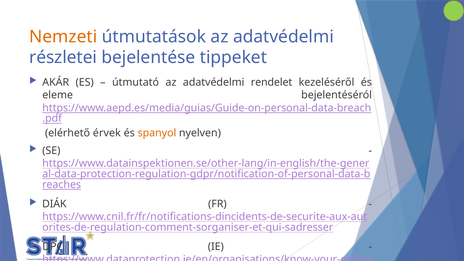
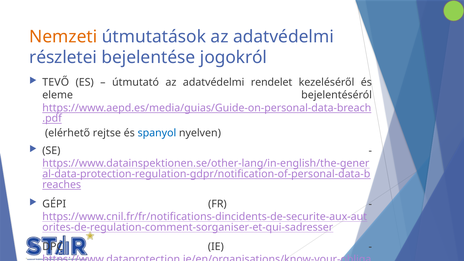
tippeket: tippeket -> jogokról (233, 57)
AKÁR: AKÁR -> TEVŐ (56, 82)
érvek: érvek -> rejtse (107, 133)
spanyol colour: orange -> blue (157, 133)
DIÁK: DIÁK -> GÉPI (54, 204)
